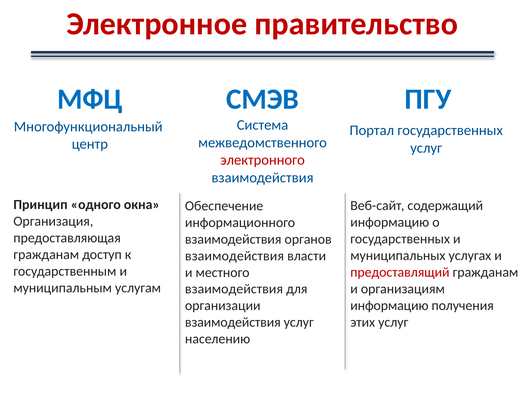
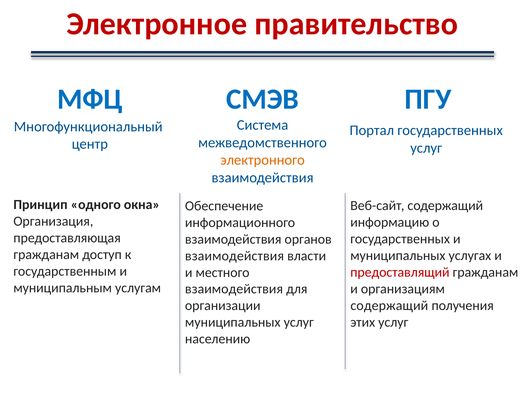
электронного colour: red -> orange (263, 160)
информацию: информацию -> содержащий (389, 305)
взаимодействия: взаимодействия -> муниципальных (233, 322)
